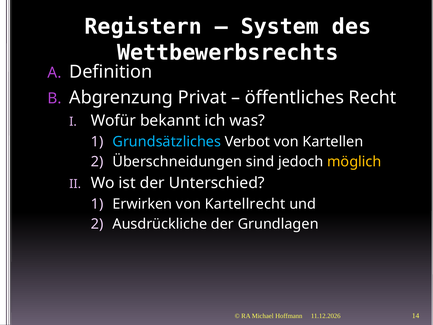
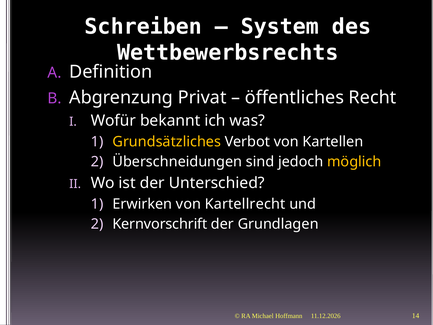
Registern: Registern -> Schreiben (143, 27)
Grundsätzliches colour: light blue -> yellow (167, 142)
Ausdrückliche: Ausdrückliche -> Kernvorschrift (160, 224)
